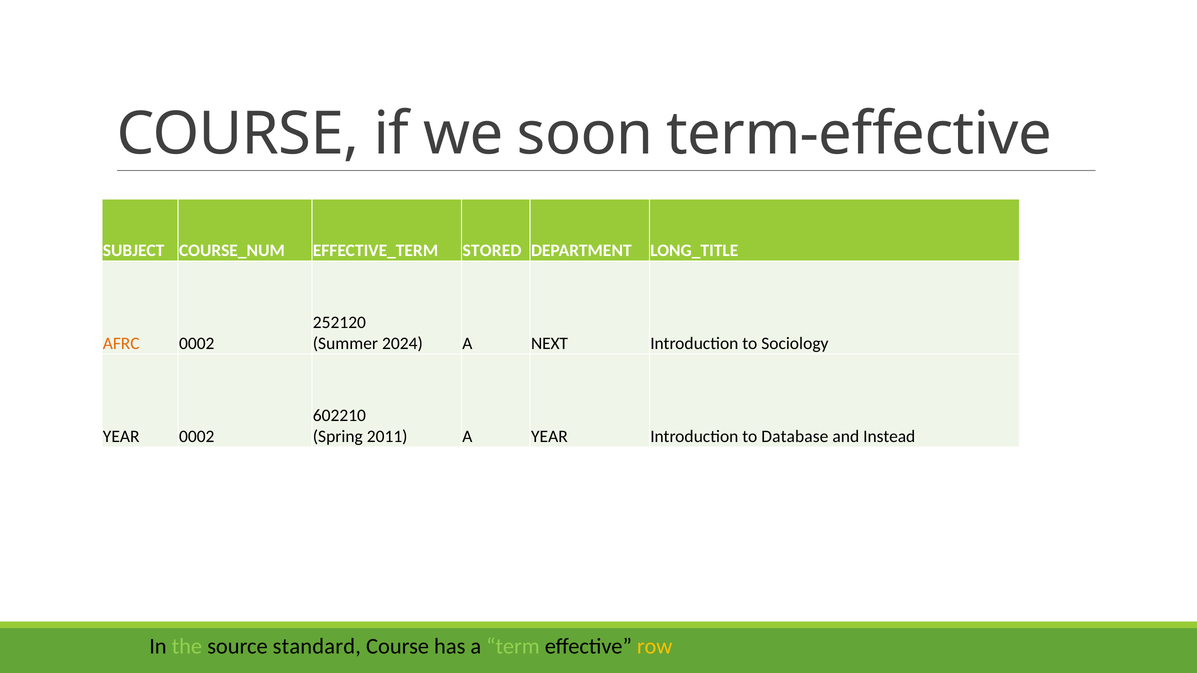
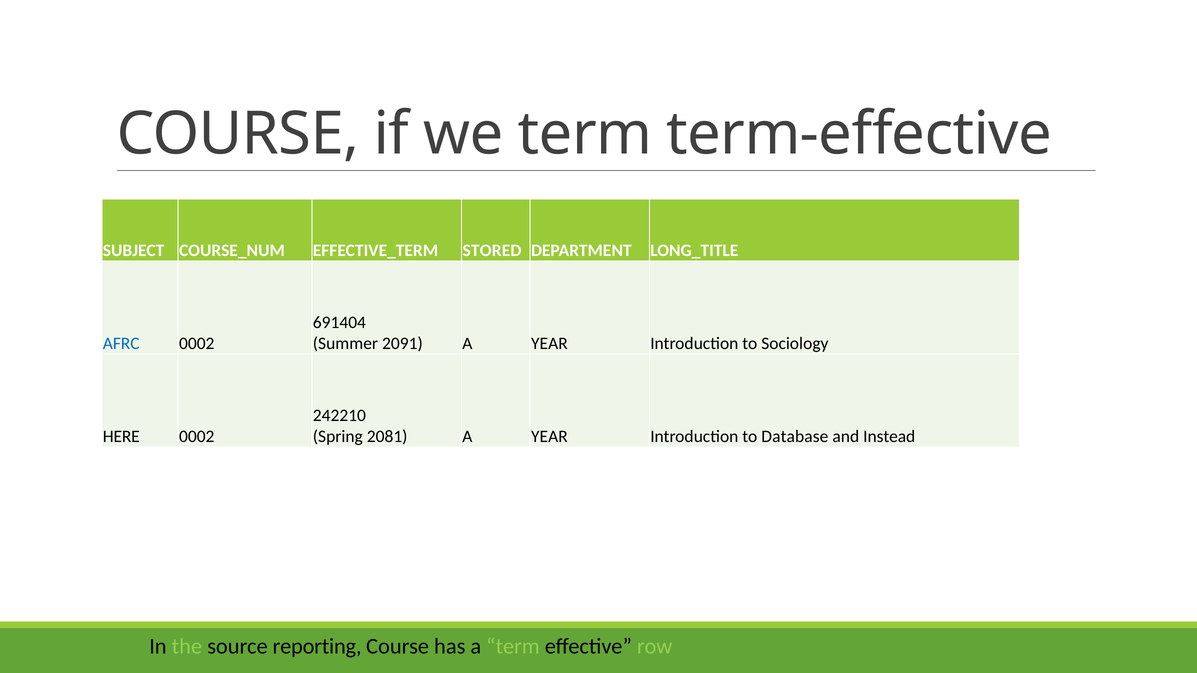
we soon: soon -> term (585, 134)
252120: 252120 -> 691404 (339, 323)
AFRC colour: orange -> blue (121, 344)
2024: 2024 -> 2091 (402, 344)
NEXT: NEXT -> YEAR (549, 344)
602210: 602210 -> 242210 (339, 416)
YEAR: YEAR -> HERE (121, 437)
2011: 2011 -> 2081 (387, 437)
standard: standard -> reporting (317, 646)
row colour: yellow -> light green (655, 646)
